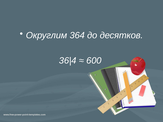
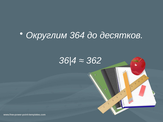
600: 600 -> 362 (94, 61)
